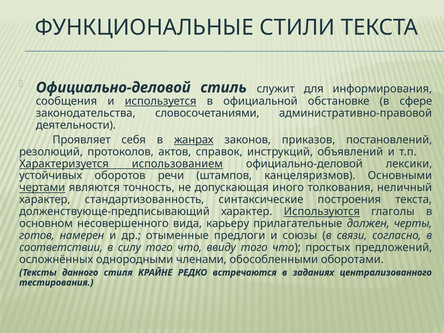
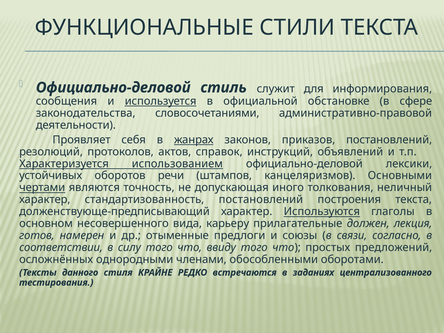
стандартизованность синтаксические: синтаксические -> постановлений (261, 200)
черты: черты -> лекция (413, 224)
